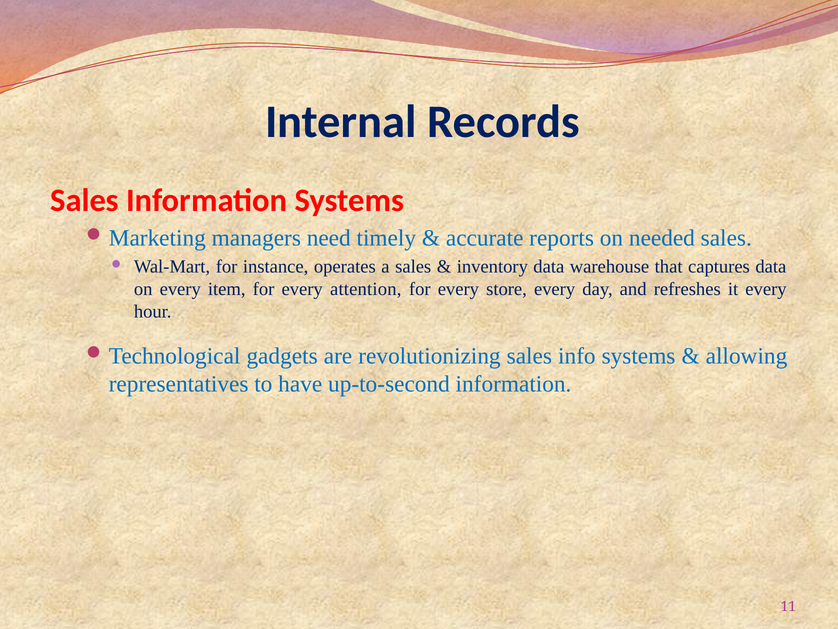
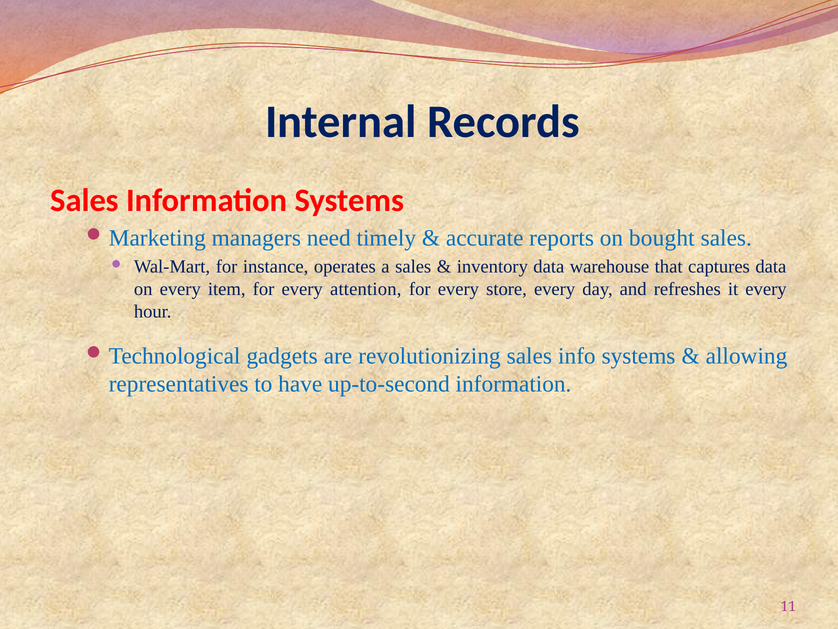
needed: needed -> bought (662, 238)
